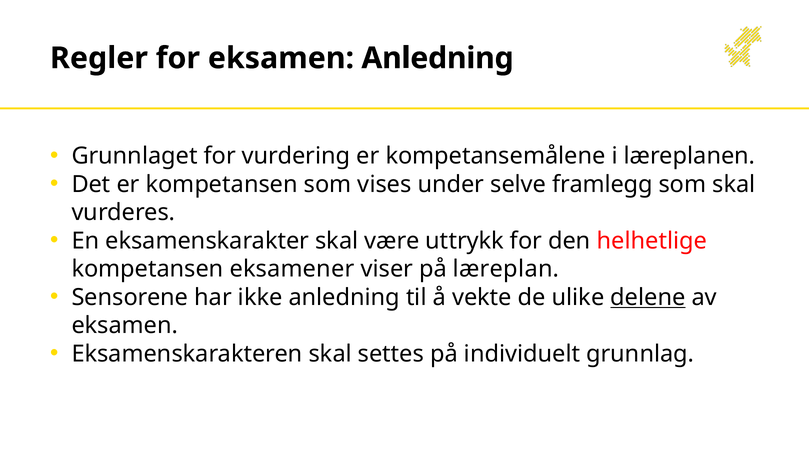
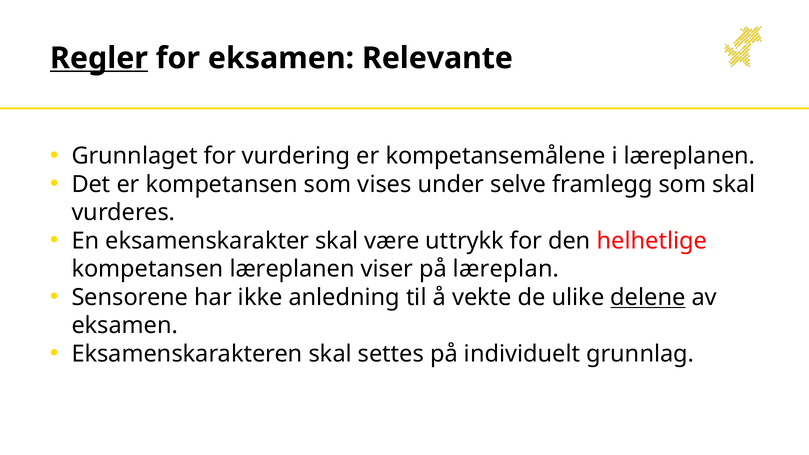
Regler underline: none -> present (99, 58)
eksamen Anledning: Anledning -> Relevante (437, 58)
kompetansen eksamener: eksamener -> læreplanen (292, 269)
